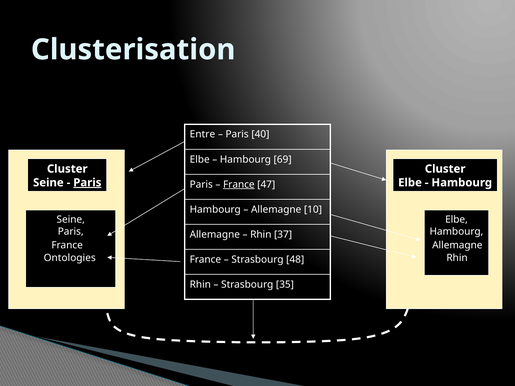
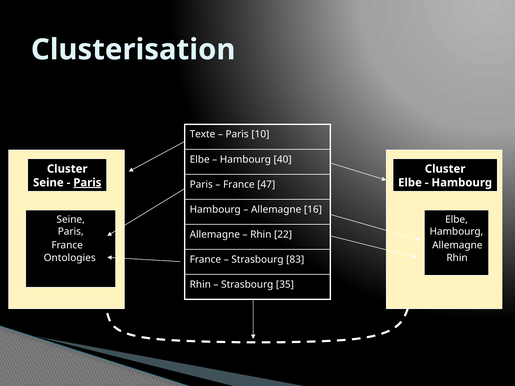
Entre: Entre -> Texte (203, 134)
40: 40 -> 10 (260, 134)
69: 69 -> 40 (283, 159)
France underline: present -> none (239, 184)
10: 10 -> 16 (313, 210)
37: 37 -> 22 (283, 235)
48: 48 -> 83 (295, 260)
